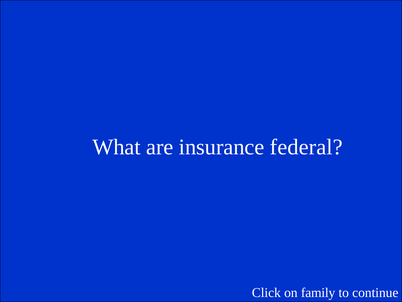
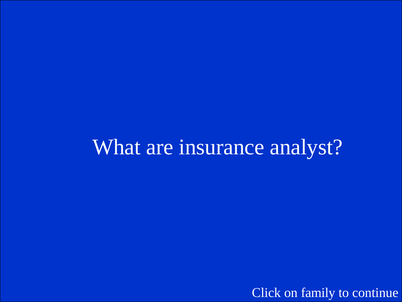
federal: federal -> analyst (306, 147)
